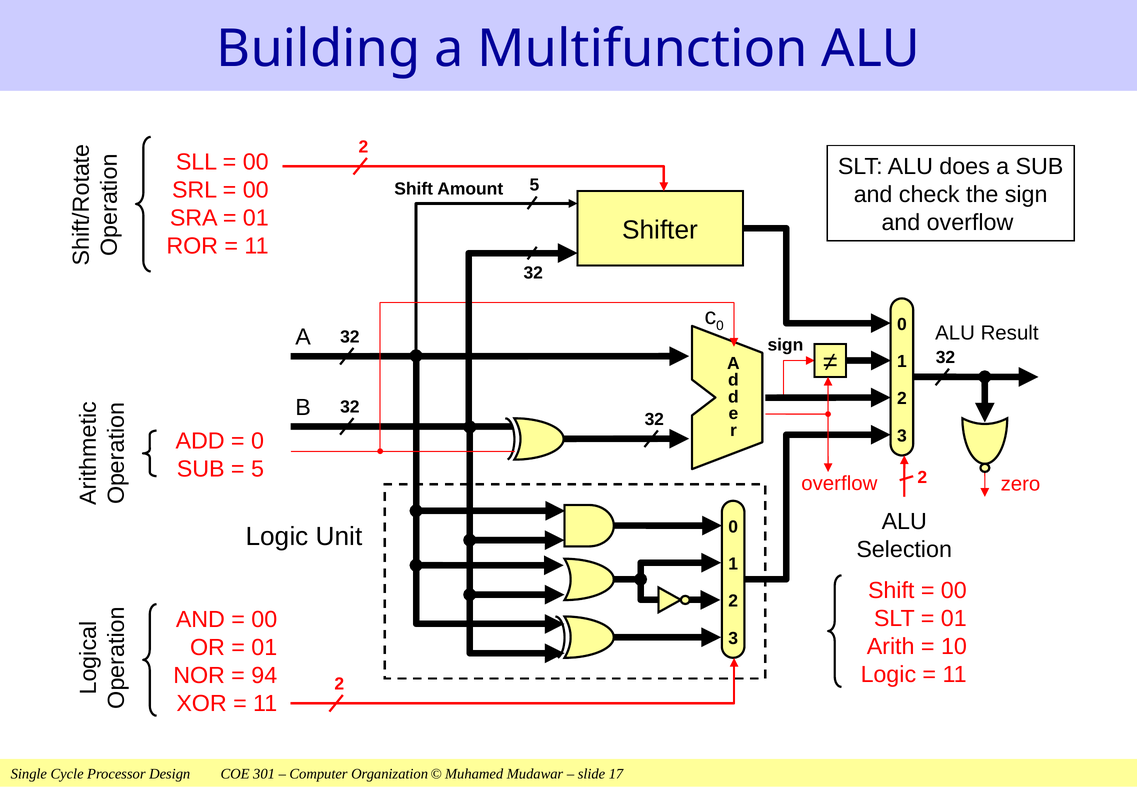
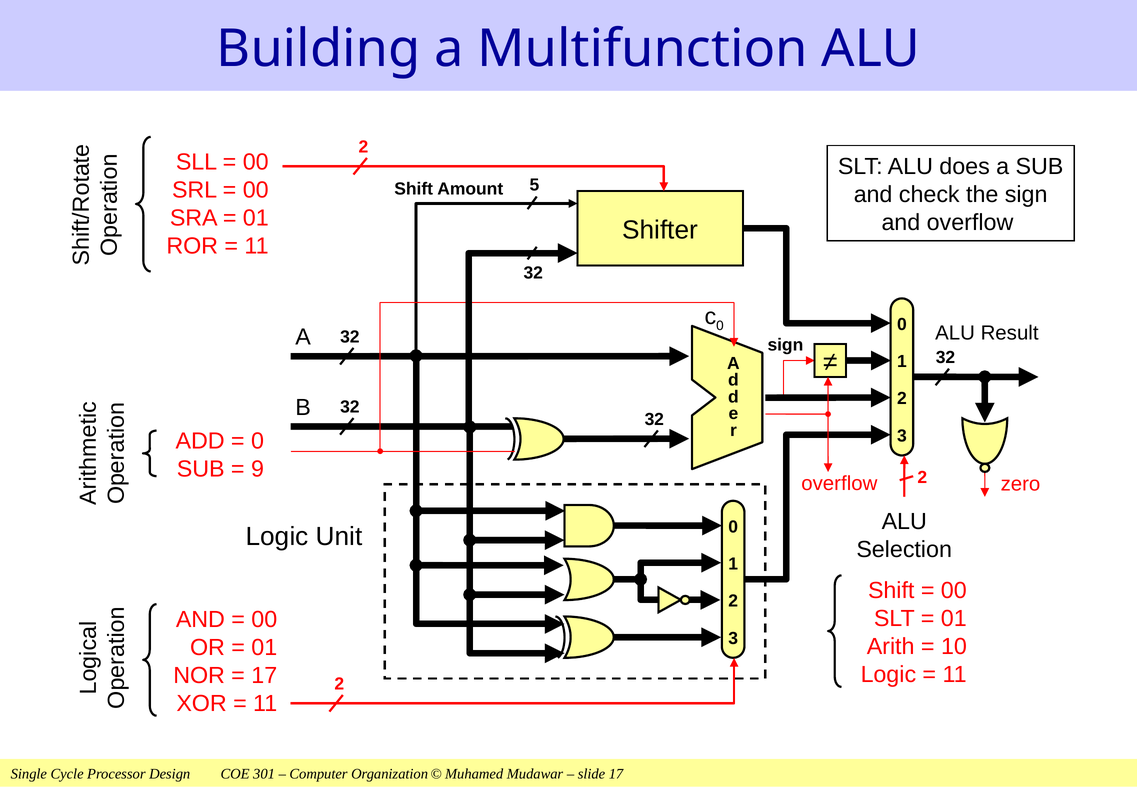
5: 5 -> 9 (258, 469)
94: 94 -> 17 (264, 676)
